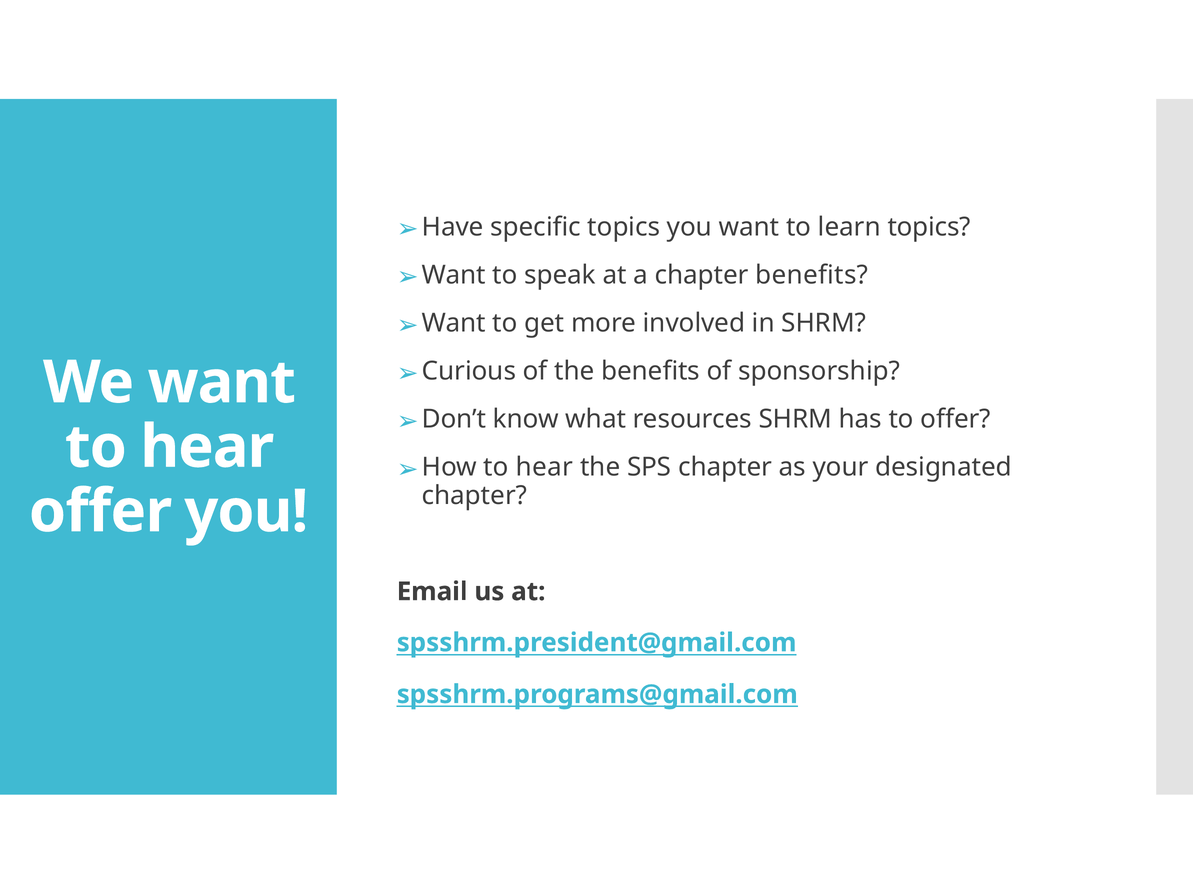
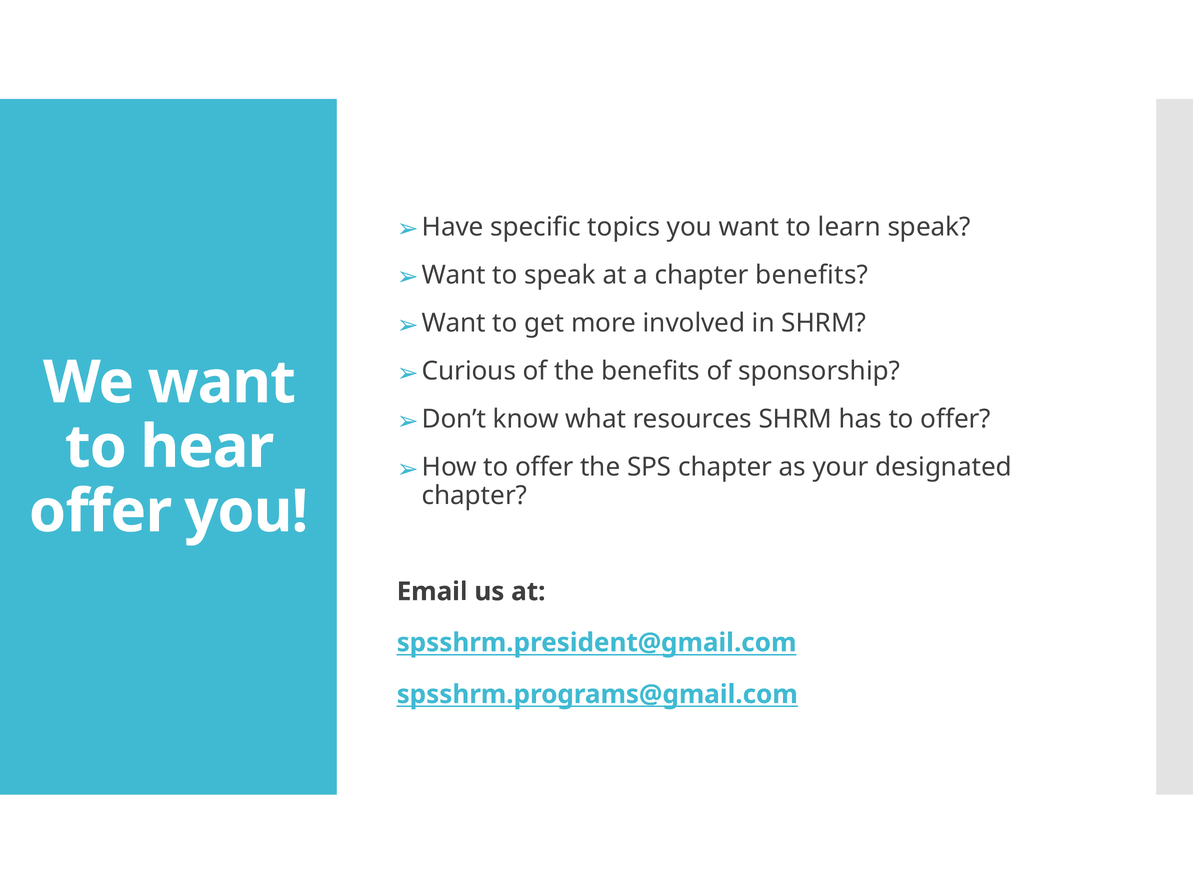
learn topics: topics -> speak (929, 227)
hear: hear -> offer (544, 467)
